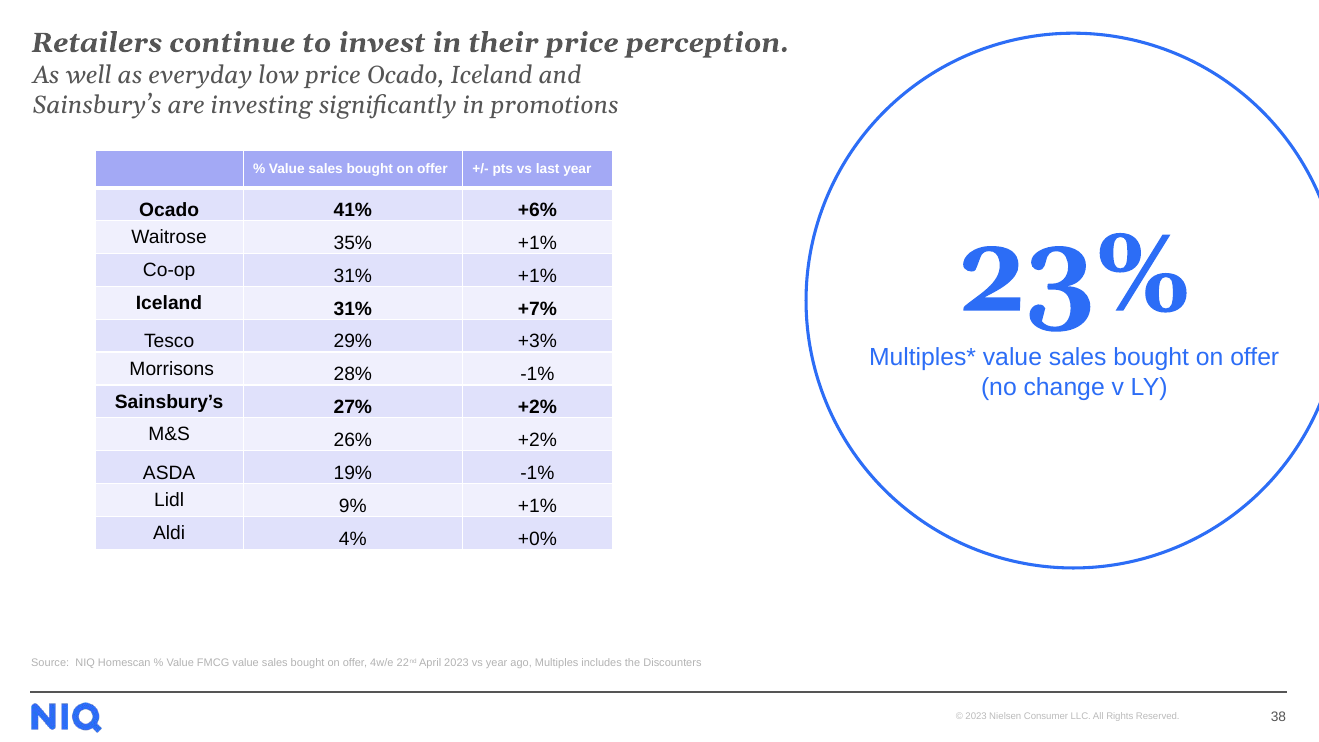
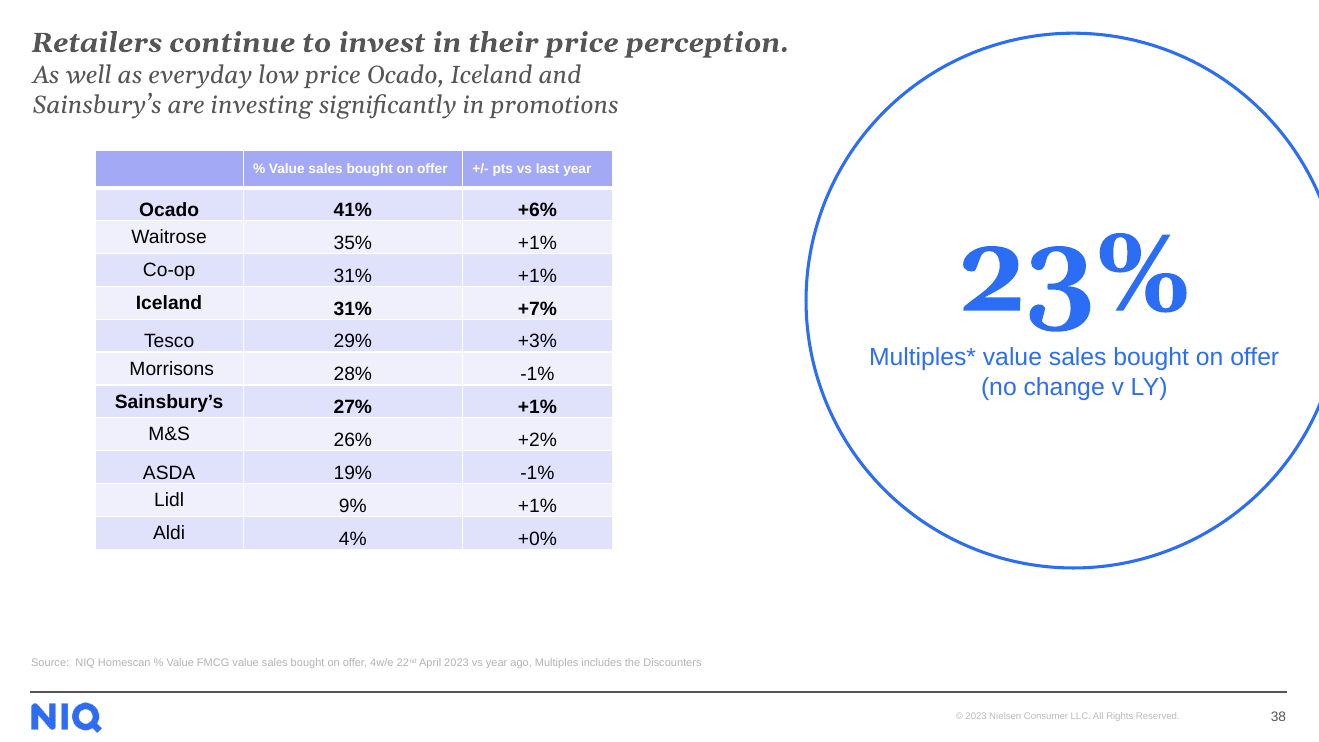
27% +2%: +2% -> +1% (537, 407)
